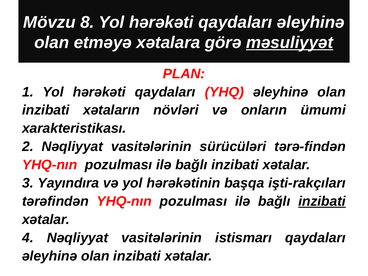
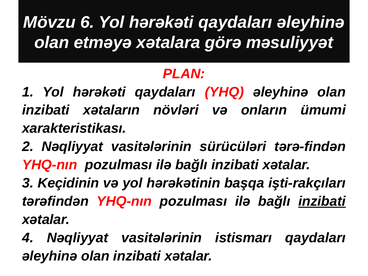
8: 8 -> 6 (87, 22)
məsuliyyət underline: present -> none (290, 43)
Yayındıra: Yayındıra -> Keçidinin (68, 183)
